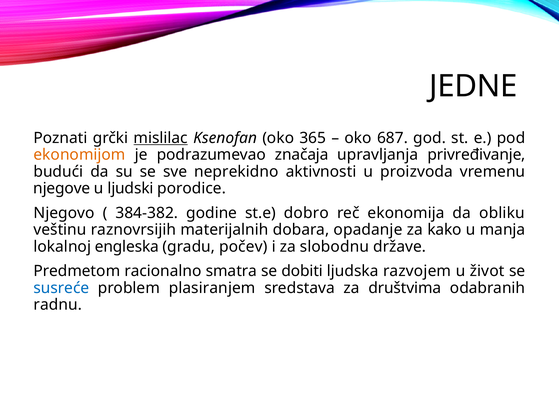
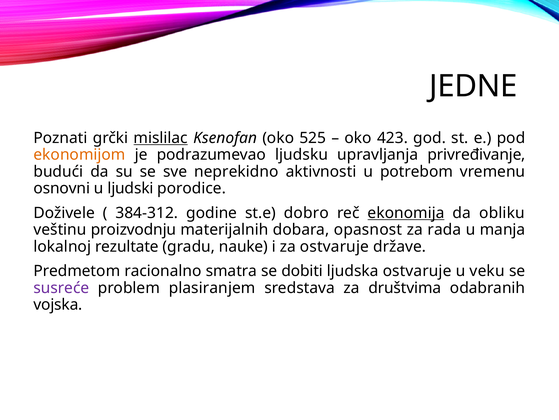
365: 365 -> 525 (313, 138)
687: 687 -> 423 (392, 138)
značaja: značaja -> ljudsku (302, 154)
proizvoda: proizvoda -> potrebom (417, 171)
njegove: njegove -> osnovni (62, 188)
Njegovo: Njegovo -> Doživele (64, 213)
384-382: 384-382 -> 384-312 (147, 213)
ekonomija underline: none -> present (406, 213)
raznovrsijih: raznovrsijih -> proizvodnju (134, 229)
opadanje: opadanje -> opasnost (368, 229)
kako: kako -> rada (444, 229)
engleska: engleska -> rezultate (127, 246)
počev: počev -> nauke (243, 246)
za slobodnu: slobodnu -> ostvaruje (334, 246)
ljudska razvojem: razvojem -> ostvaruje (417, 271)
život: život -> veku (487, 271)
susreće colour: blue -> purple (61, 287)
radnu: radnu -> vojska (58, 304)
